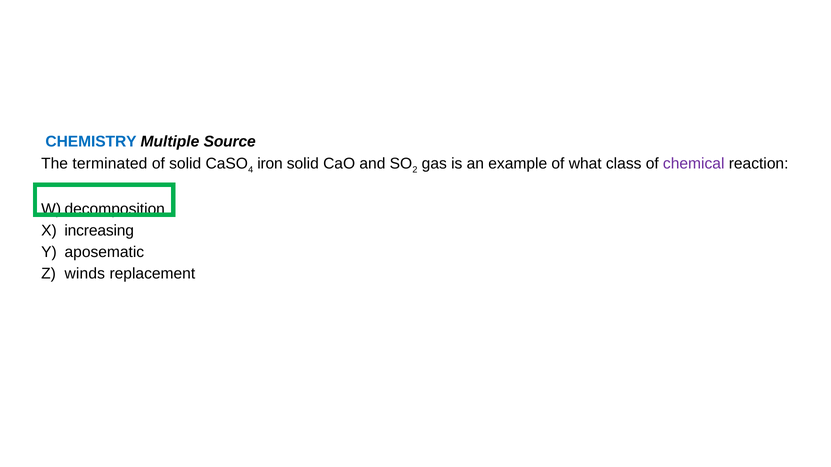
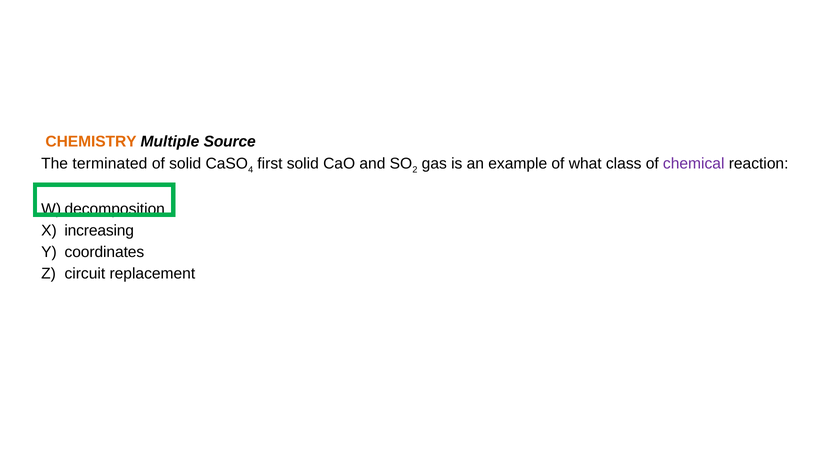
CHEMISTRY colour: blue -> orange (91, 142)
iron: iron -> first (270, 164)
aposematic: aposematic -> coordinates (104, 252)
winds: winds -> circuit (85, 274)
